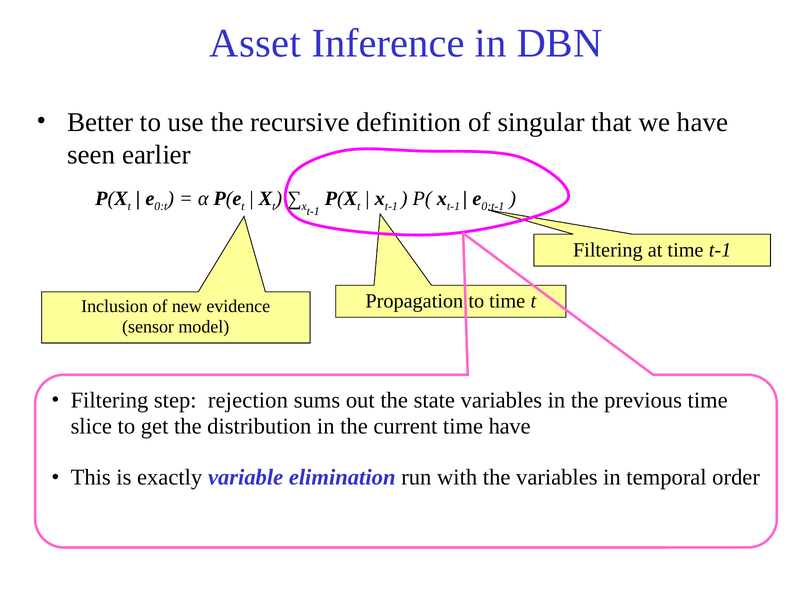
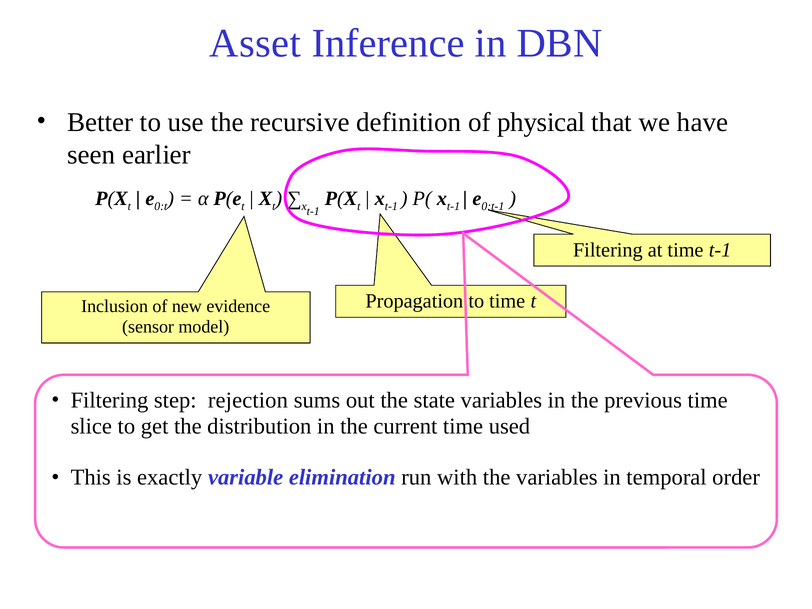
singular: singular -> physical (541, 122)
time have: have -> used (509, 426)
